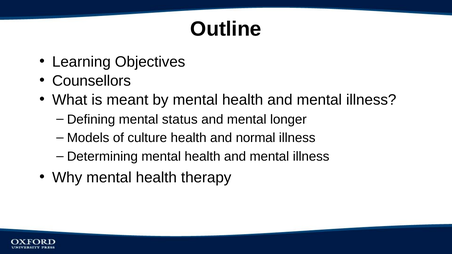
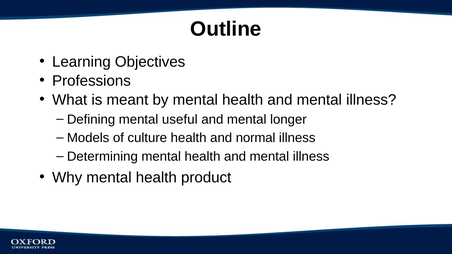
Counsellors: Counsellors -> Professions (91, 81)
status: status -> useful (180, 119)
therapy: therapy -> product (206, 178)
